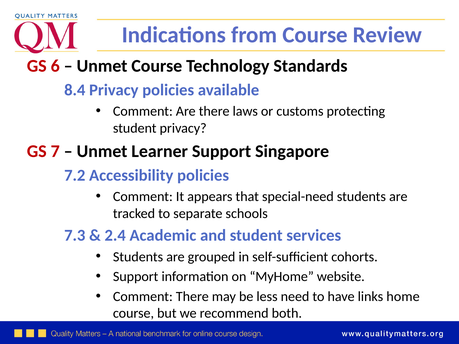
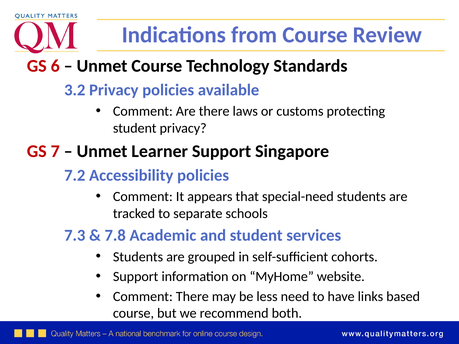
8.4: 8.4 -> 3.2 (75, 90)
2.4: 2.4 -> 7.8 (115, 236)
home: home -> based (403, 297)
